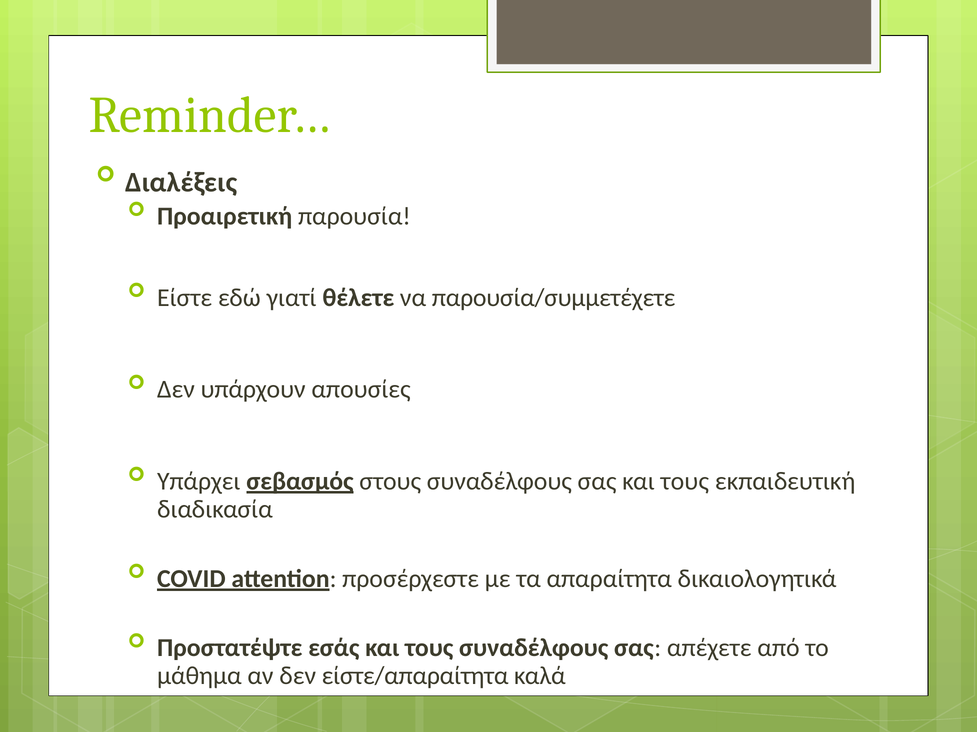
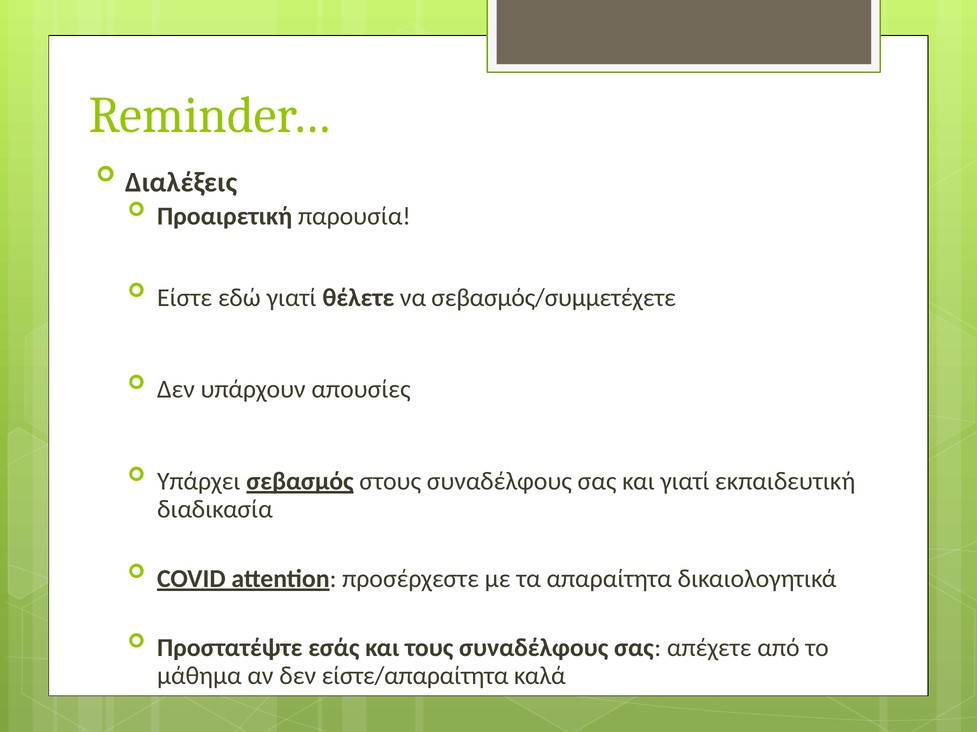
παρουσία/συμμετέχετε: παρουσία/συμμετέχετε -> σεβασμός/συμμετέχετε (554, 298)
σας και τους: τους -> γιατί (685, 482)
